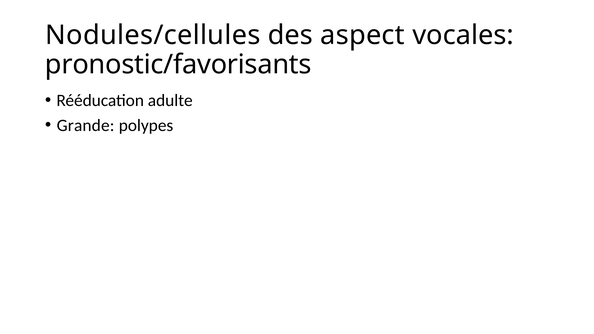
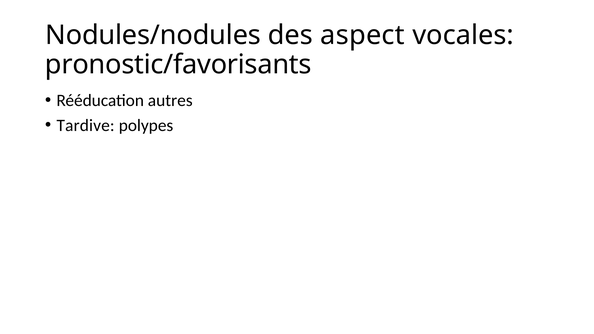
Nodules/cellules: Nodules/cellules -> Nodules/nodules (153, 35)
adulte: adulte -> autres (170, 100)
Grande: Grande -> Tardive (86, 125)
